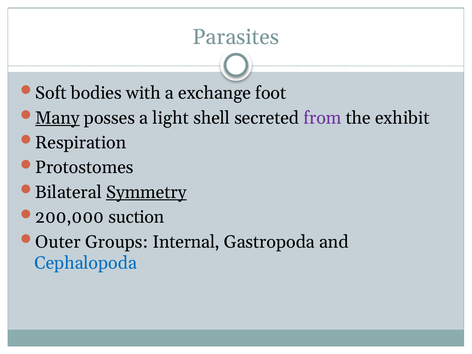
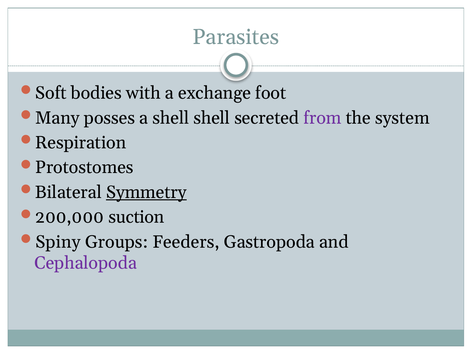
Many underline: present -> none (57, 118)
a light: light -> shell (171, 118)
exhibit: exhibit -> system (402, 118)
Outer: Outer -> Spiny (58, 242)
Internal: Internal -> Feeders (186, 242)
Cephalopoda colour: blue -> purple (86, 263)
